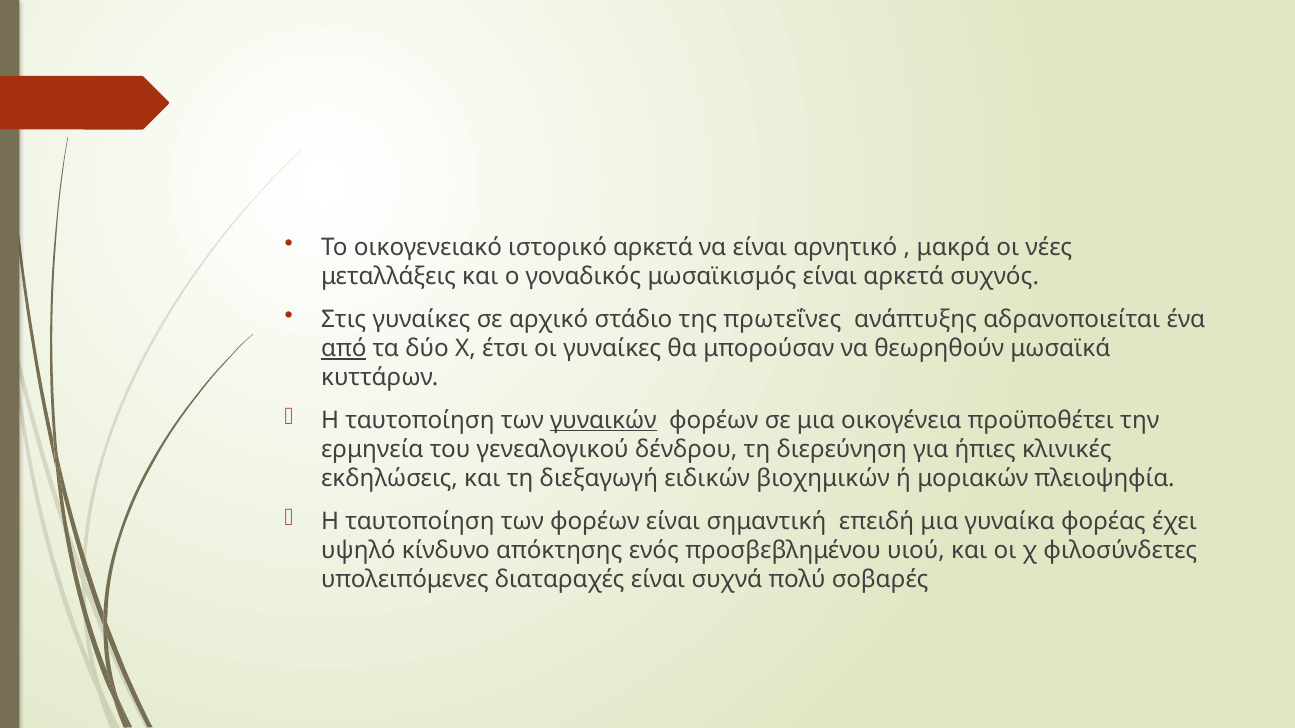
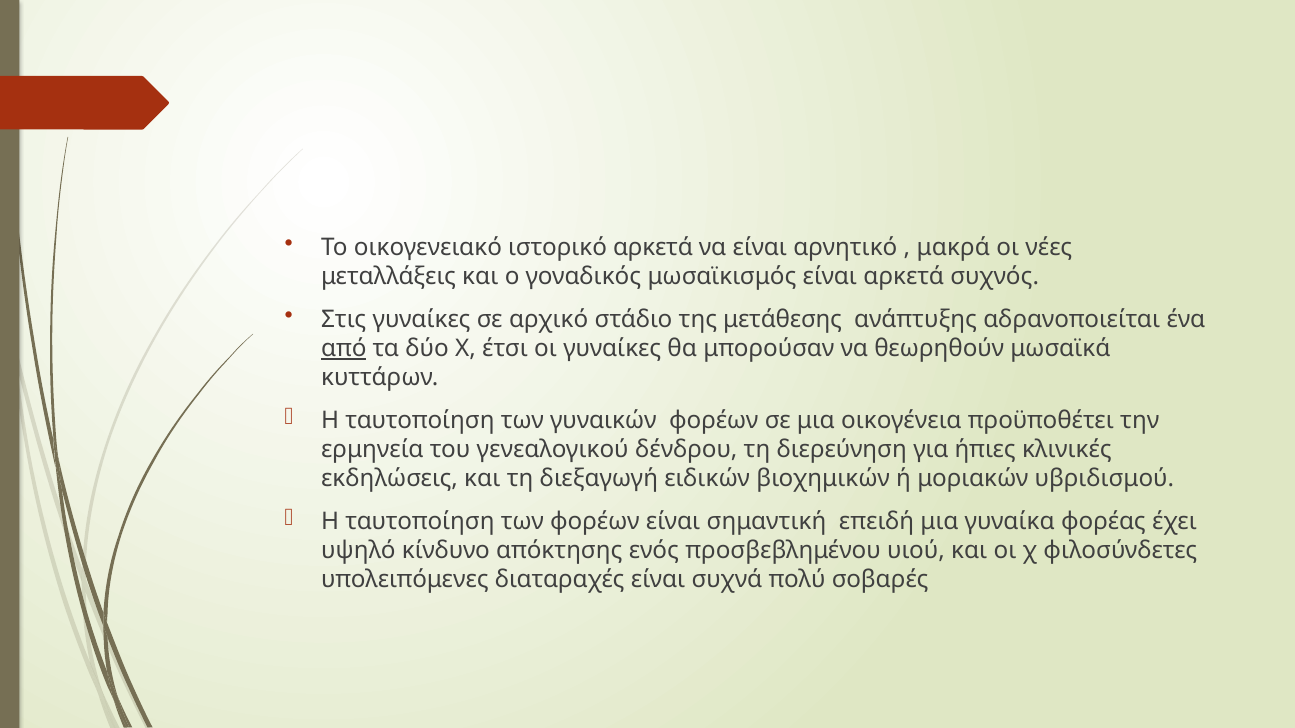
πρωτεΐνες: πρωτεΐνες -> μετάθεσης (783, 320)
γυναικών underline: present -> none (603, 420)
πλειοψηφία: πλειοψηφία -> υβριδισμού (1104, 479)
